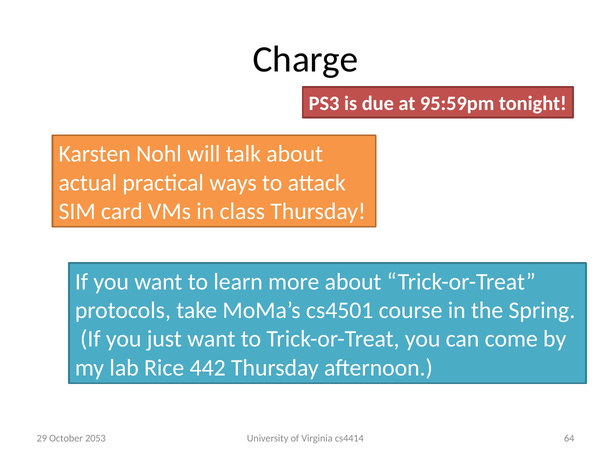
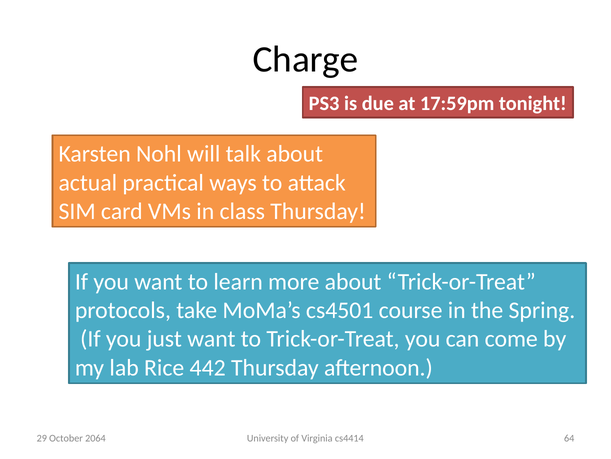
95:59pm: 95:59pm -> 17:59pm (457, 104)
2053: 2053 -> 2064 (95, 438)
